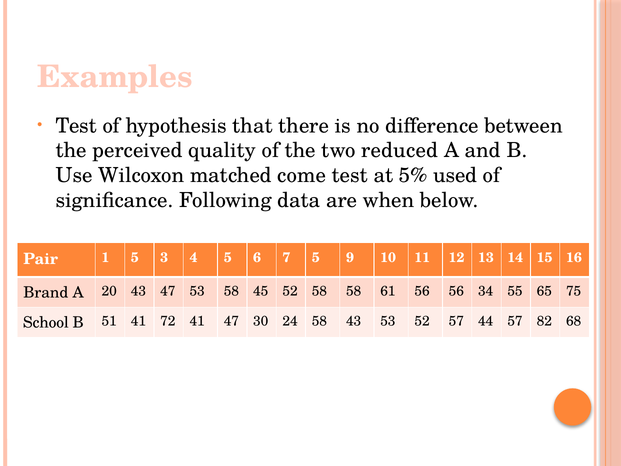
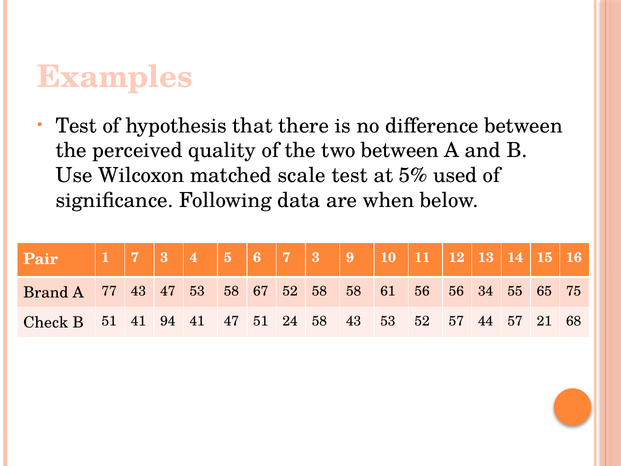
two reduced: reduced -> between (400, 150)
come: come -> scale (302, 175)
1 5: 5 -> 7 (135, 257)
6 7 5: 5 -> 3 (316, 257)
20: 20 -> 77 (109, 291)
45: 45 -> 67 (261, 291)
School: School -> Check (46, 323)
72: 72 -> 94 (168, 321)
47 30: 30 -> 51 (261, 321)
82: 82 -> 21 (544, 321)
